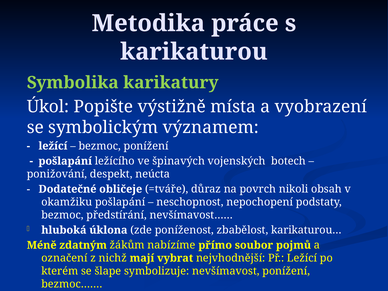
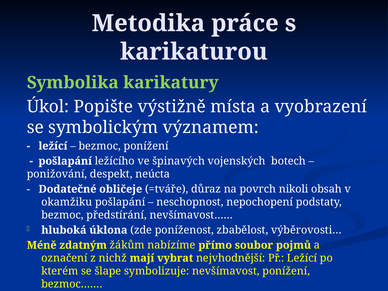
karikaturou…: karikaturou… -> výběrovosti… (306, 230)
